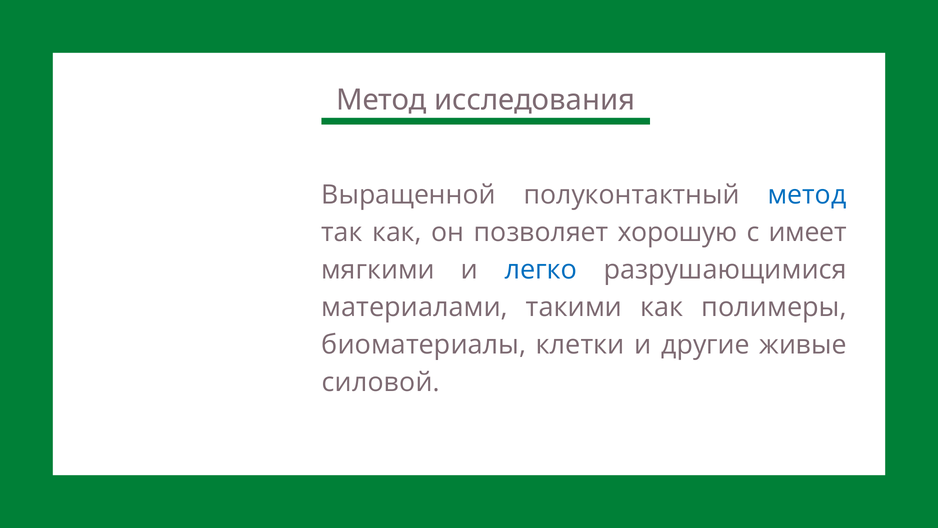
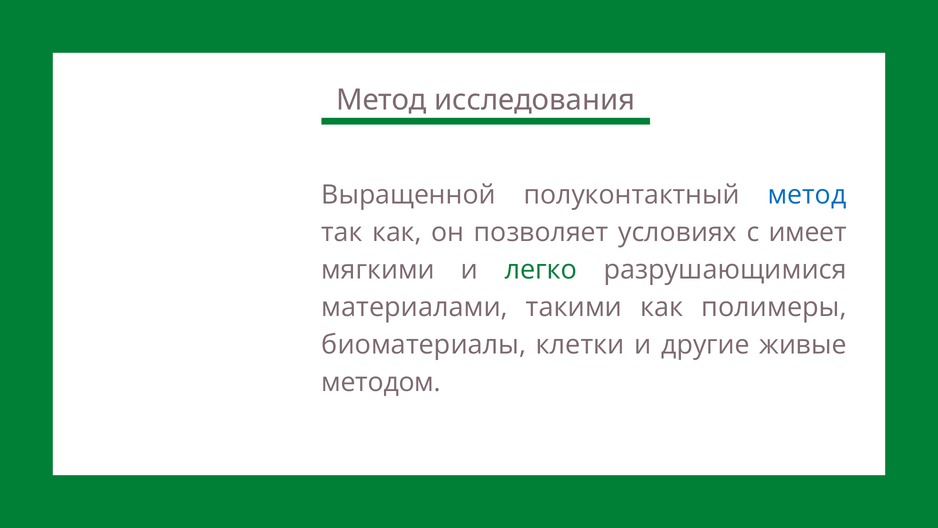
хорошую: хорошую -> условиях (677, 232)
легко colour: blue -> green (541, 270)
силовой: силовой -> методом (381, 382)
